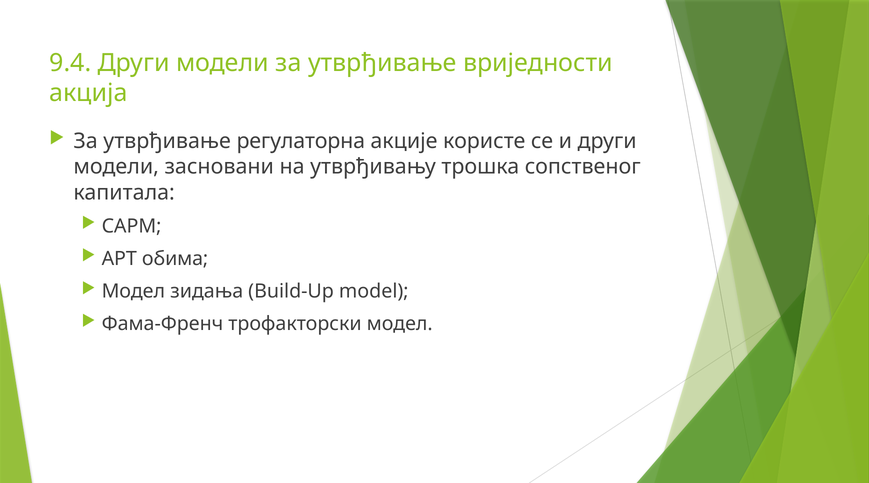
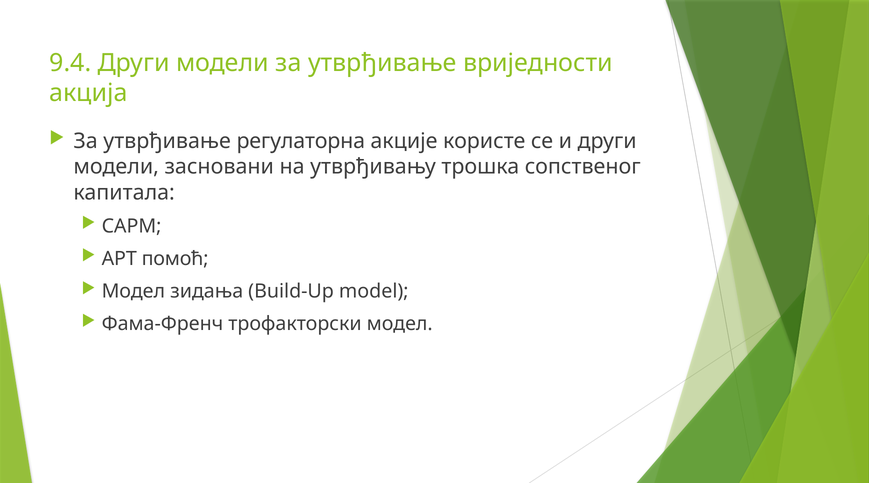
обима: обима -> помоћ (175, 258)
